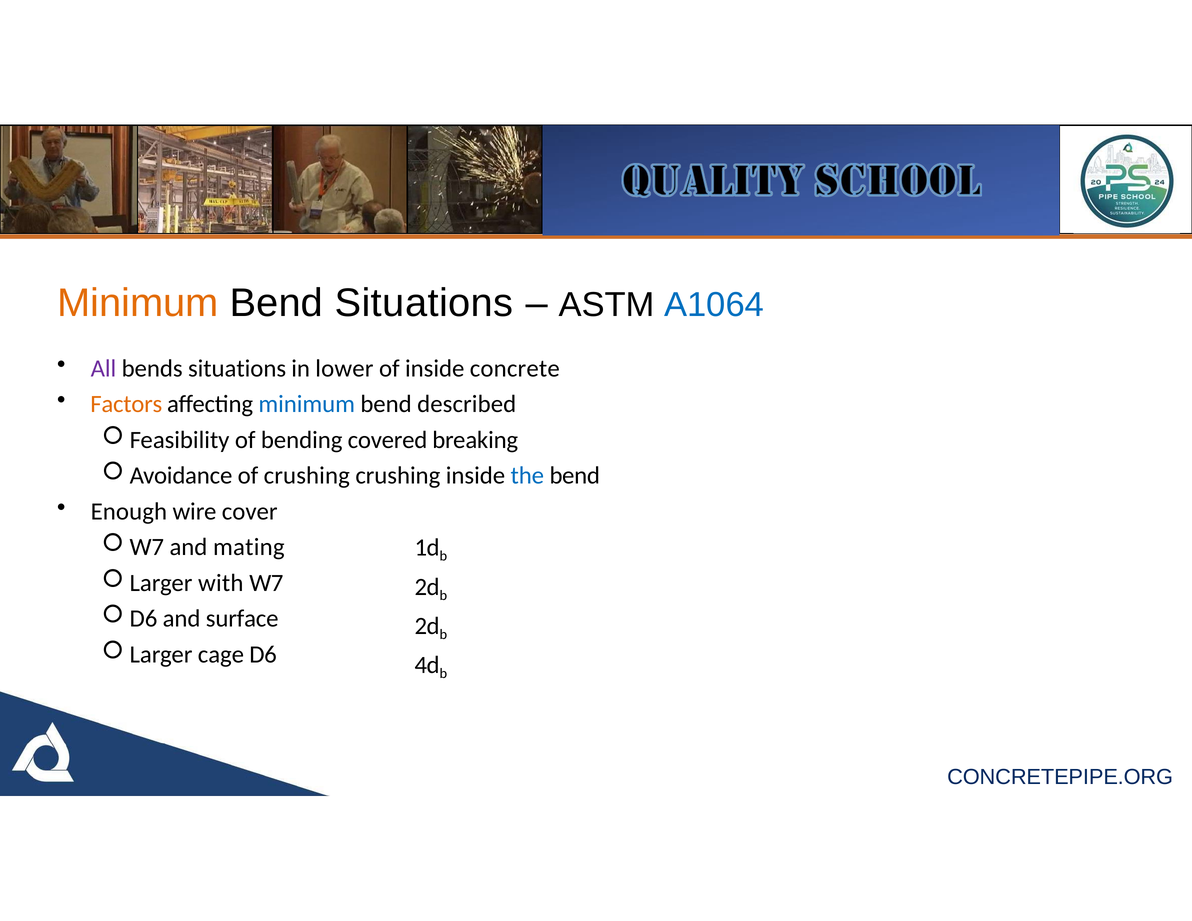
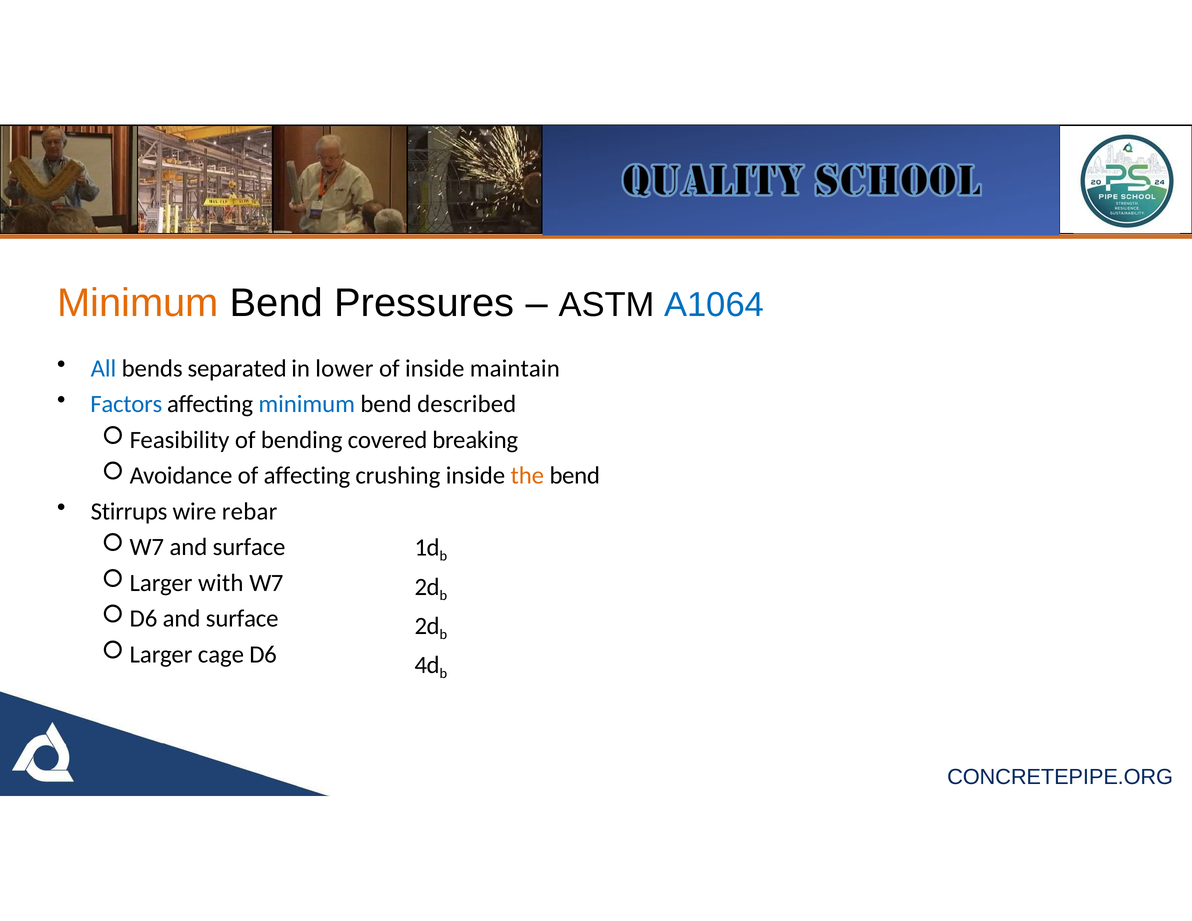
Bend Situations: Situations -> Pressures (424, 303)
All colour: purple -> blue (103, 369)
bends situations: situations -> separated (237, 369)
concrete: concrete -> maintain (515, 369)
Factors colour: orange -> blue (126, 404)
of crushing: crushing -> affecting (307, 476)
the colour: blue -> orange (527, 476)
Enough: Enough -> Stirrups (129, 511)
cover: cover -> rebar (250, 511)
mating: mating -> surface (249, 547)
